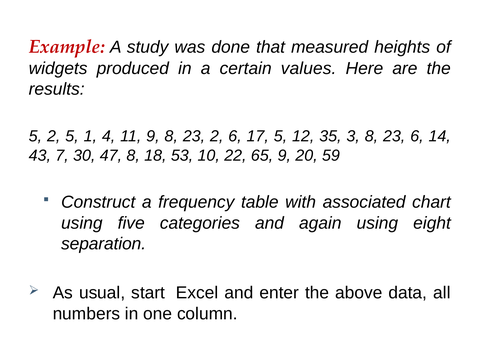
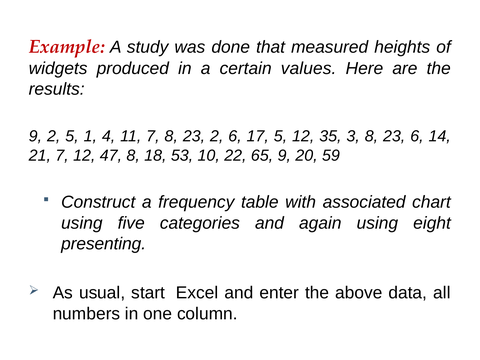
5: 5 -> 9 (35, 136)
11 9: 9 -> 7 (153, 136)
43: 43 -> 21 (40, 156)
7 30: 30 -> 12 (84, 156)
separation: separation -> presenting (104, 244)
